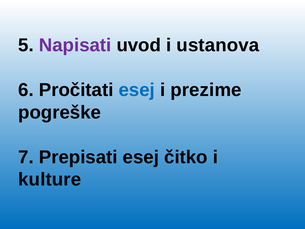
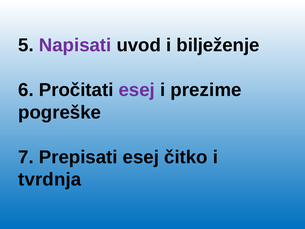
ustanova: ustanova -> bilježenje (218, 45)
esej colour: blue -> purple (137, 90)
kulture: kulture -> tvrdnja (50, 179)
